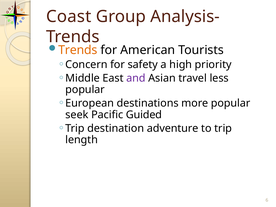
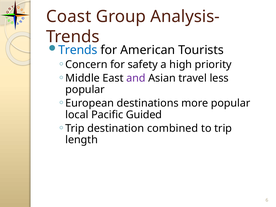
Trends colour: orange -> blue (78, 50)
seek: seek -> local (77, 115)
adventure: adventure -> combined (173, 128)
